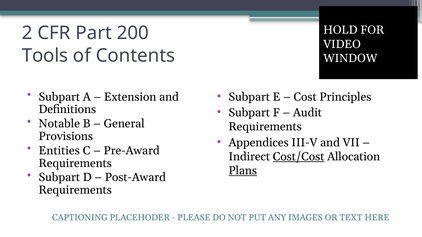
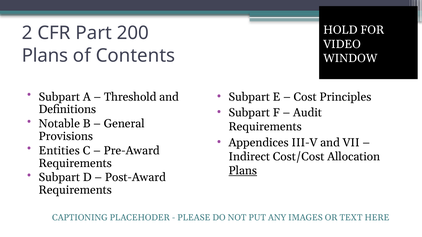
Tools: Tools -> Plans (45, 56)
Extension: Extension -> Threshold (130, 97)
Cost/Cost underline: present -> none (299, 157)
